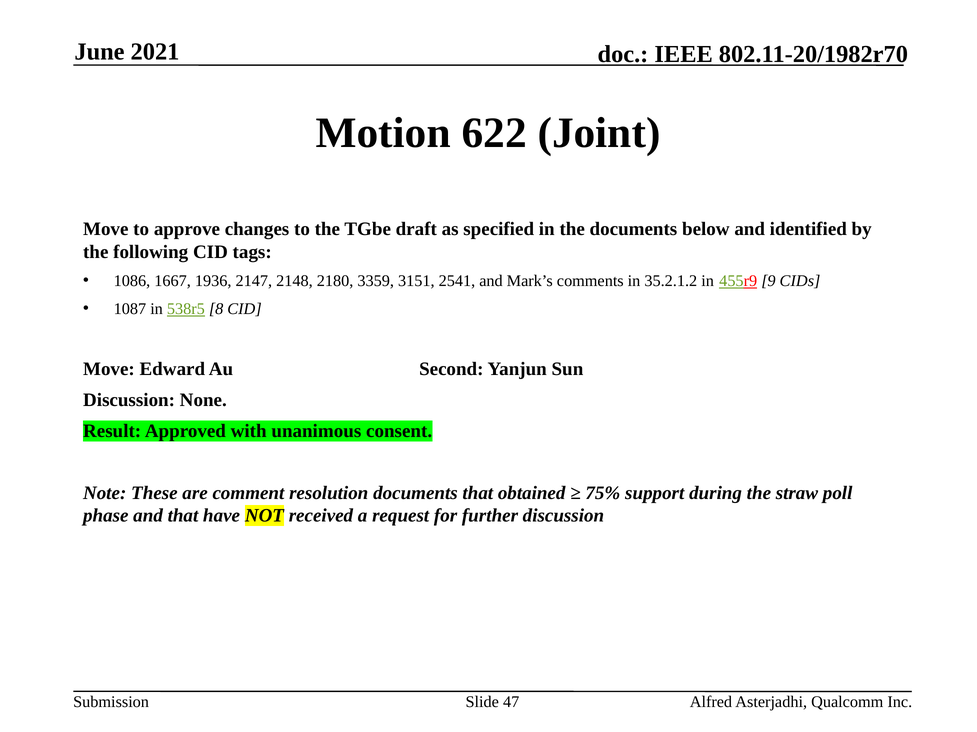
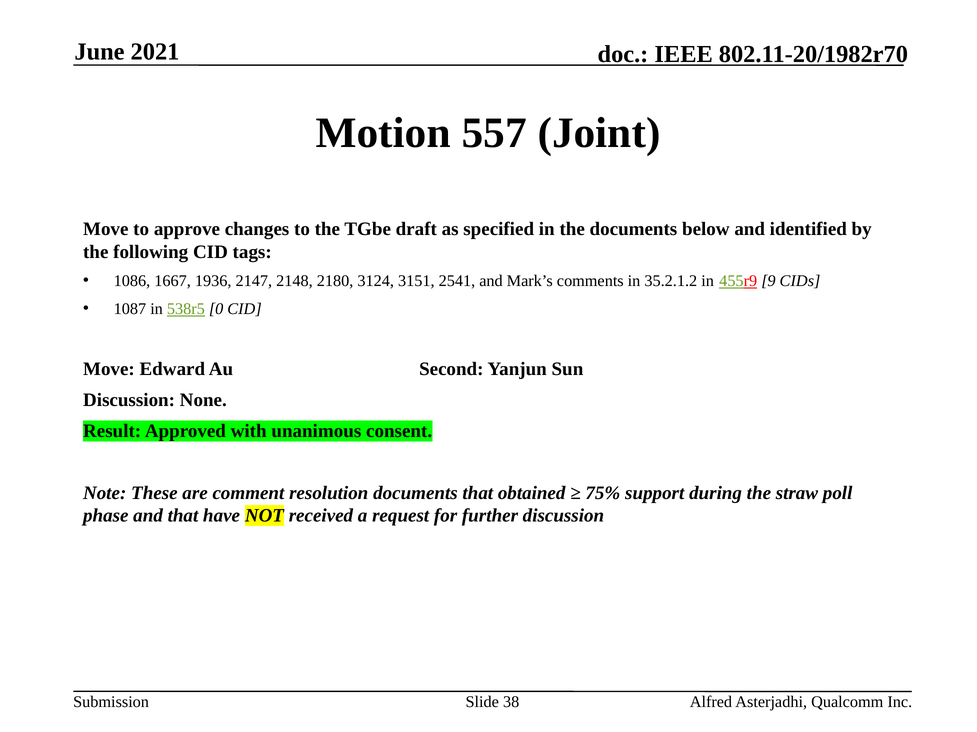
622: 622 -> 557 (494, 133)
3359: 3359 -> 3124 (376, 281)
8: 8 -> 0 (216, 309)
47: 47 -> 38 (511, 703)
